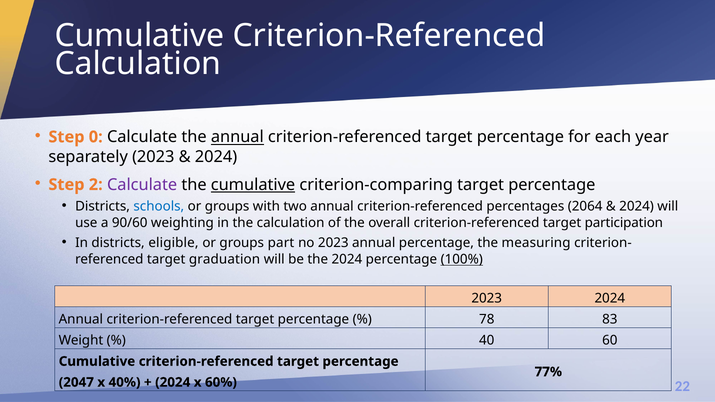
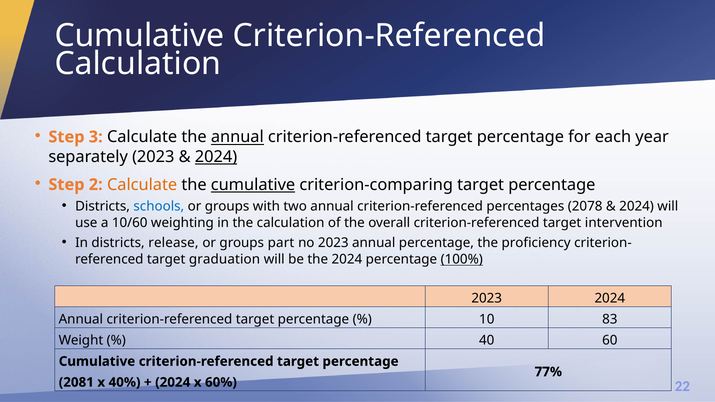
0: 0 -> 3 (96, 137)
2024 underline: none -> present (216, 157)
Calculate colour: purple -> orange (142, 185)
2064: 2064 -> 2078 (585, 207)
90/60: 90/60 -> 10/60 (130, 223)
participation: participation -> intervention (624, 223)
eligible: eligible -> release (173, 243)
measuring: measuring -> proficiency (536, 243)
78: 78 -> 10 (487, 320)
2047: 2047 -> 2081 (76, 382)
